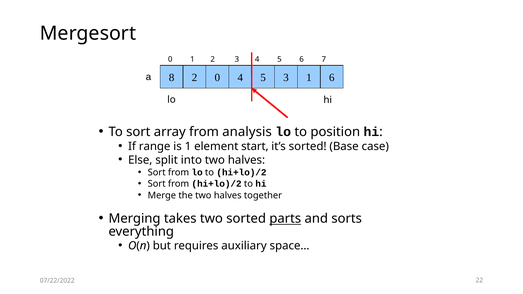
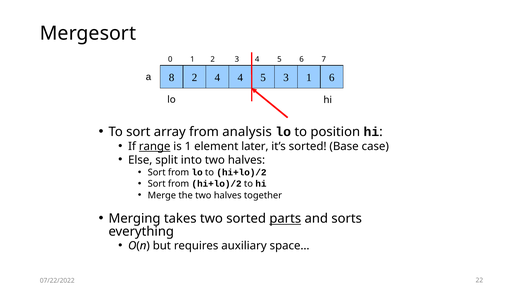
2 0: 0 -> 4 (217, 78)
range underline: none -> present (155, 146)
start: start -> later (255, 146)
